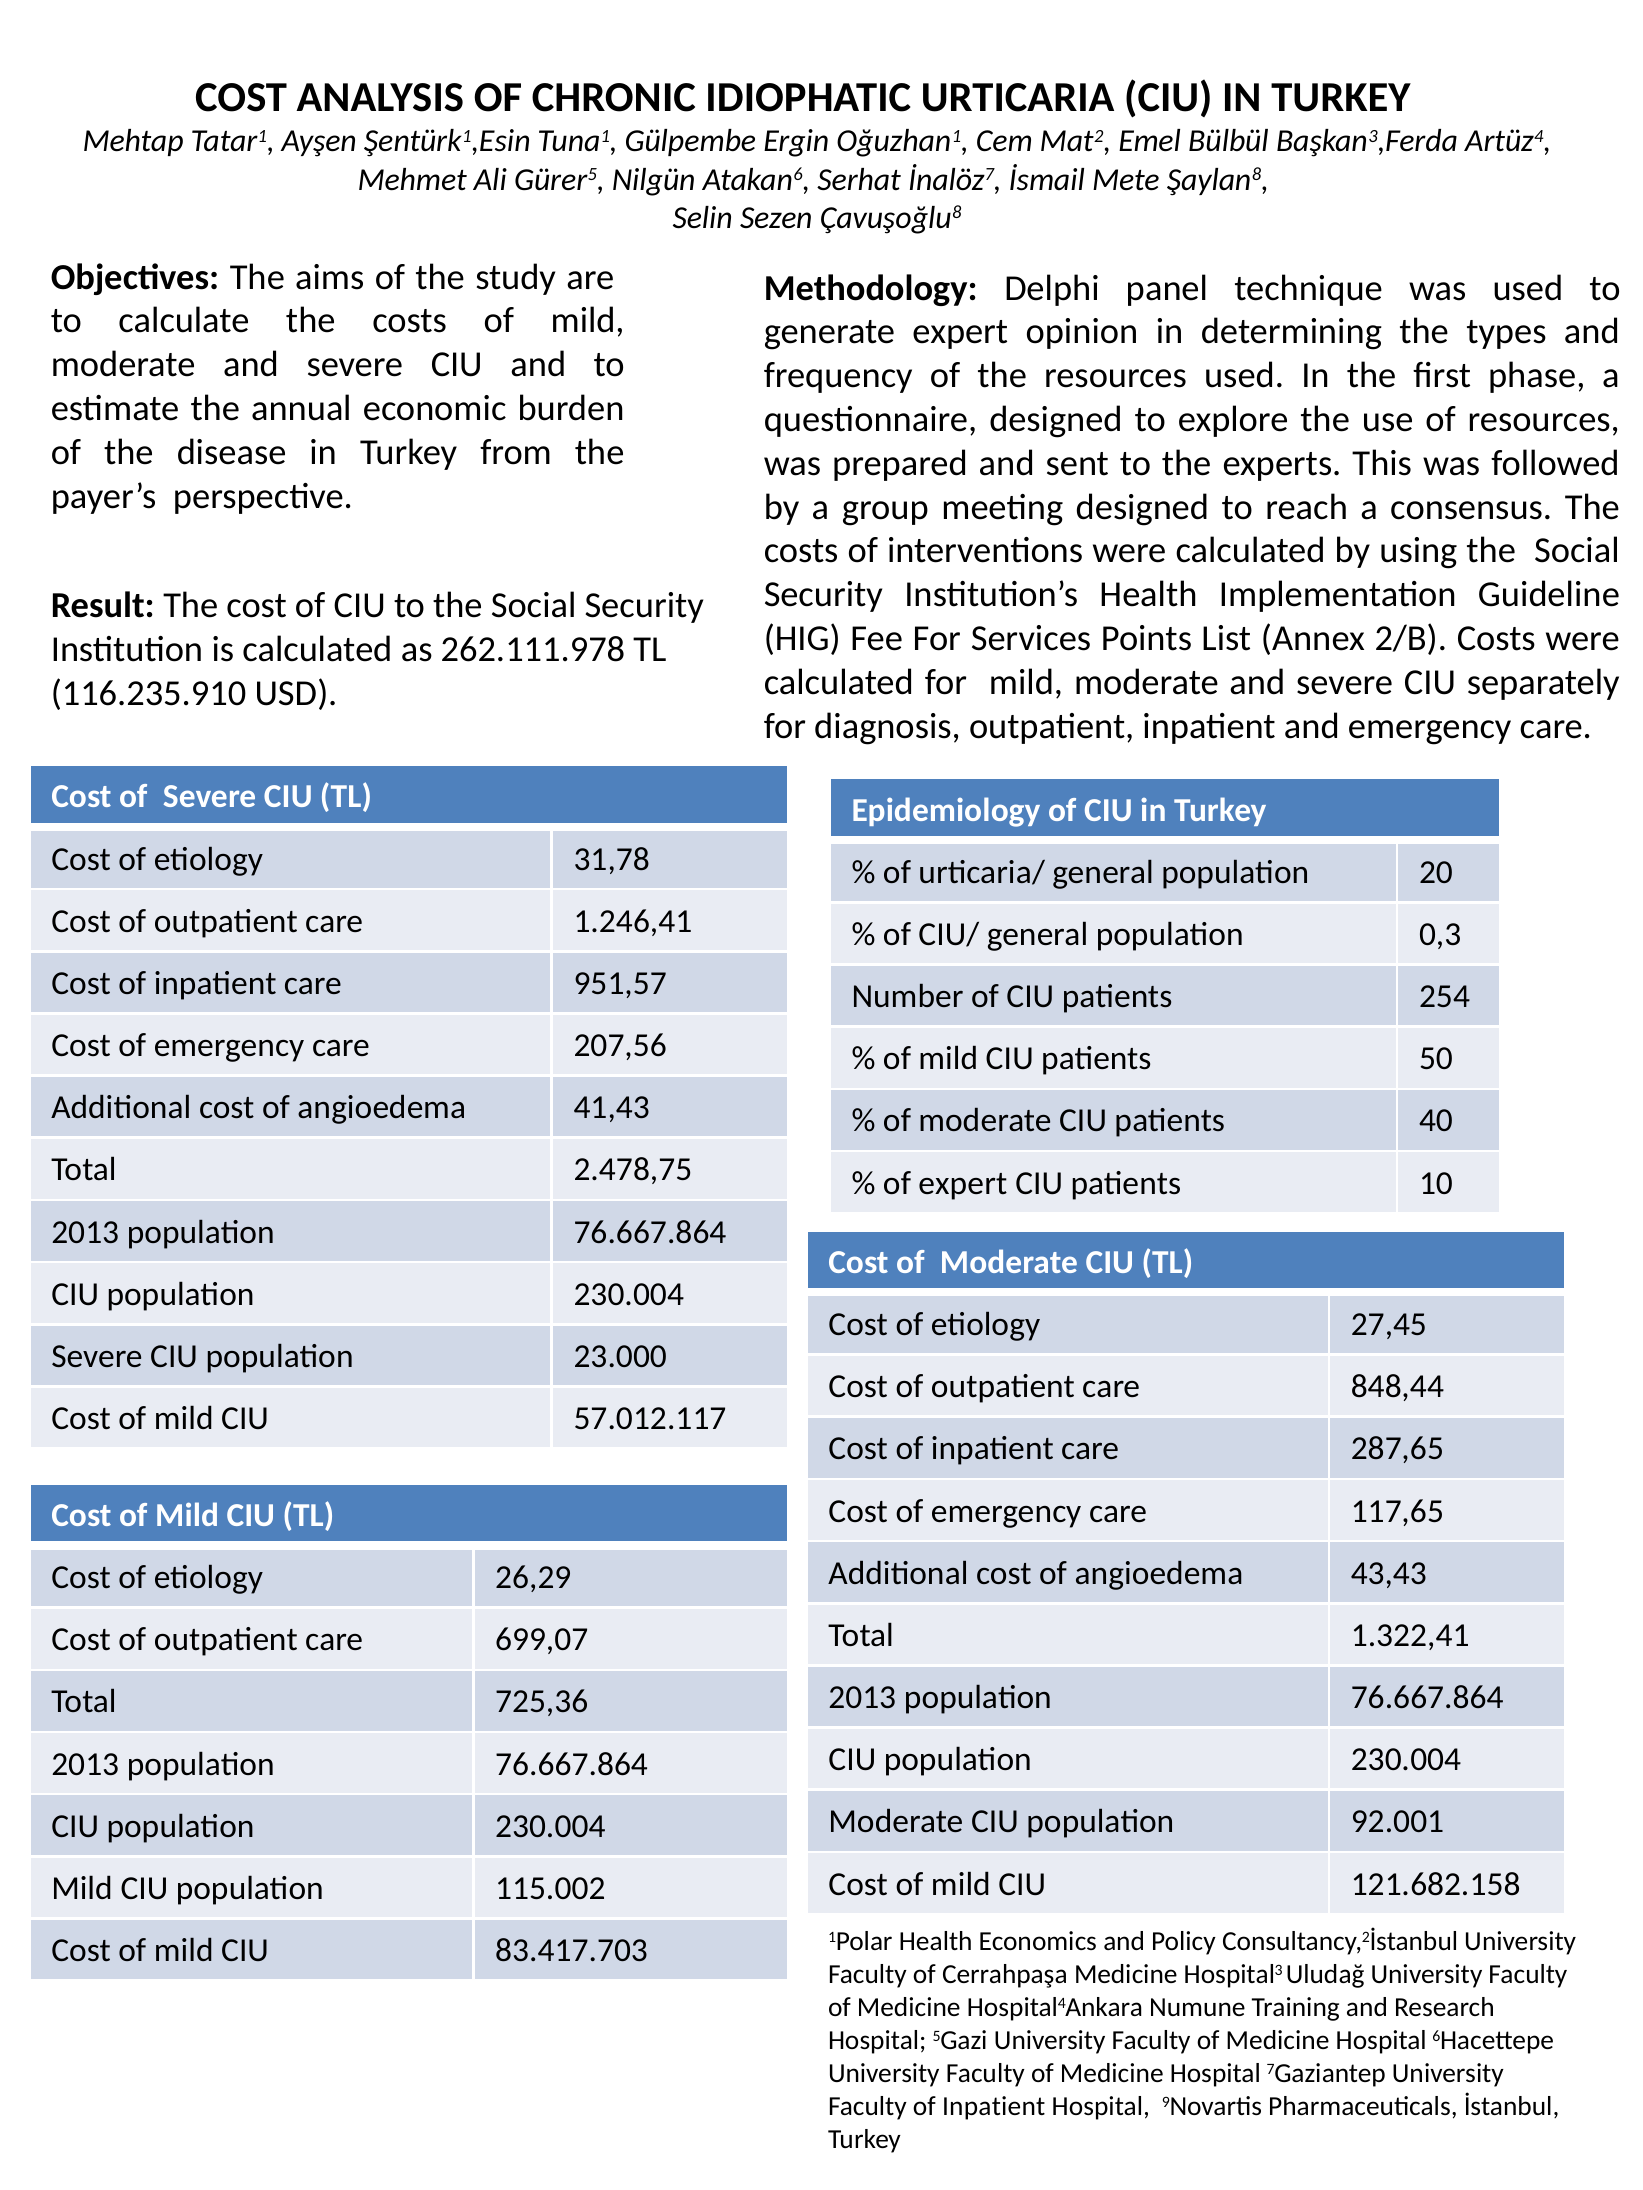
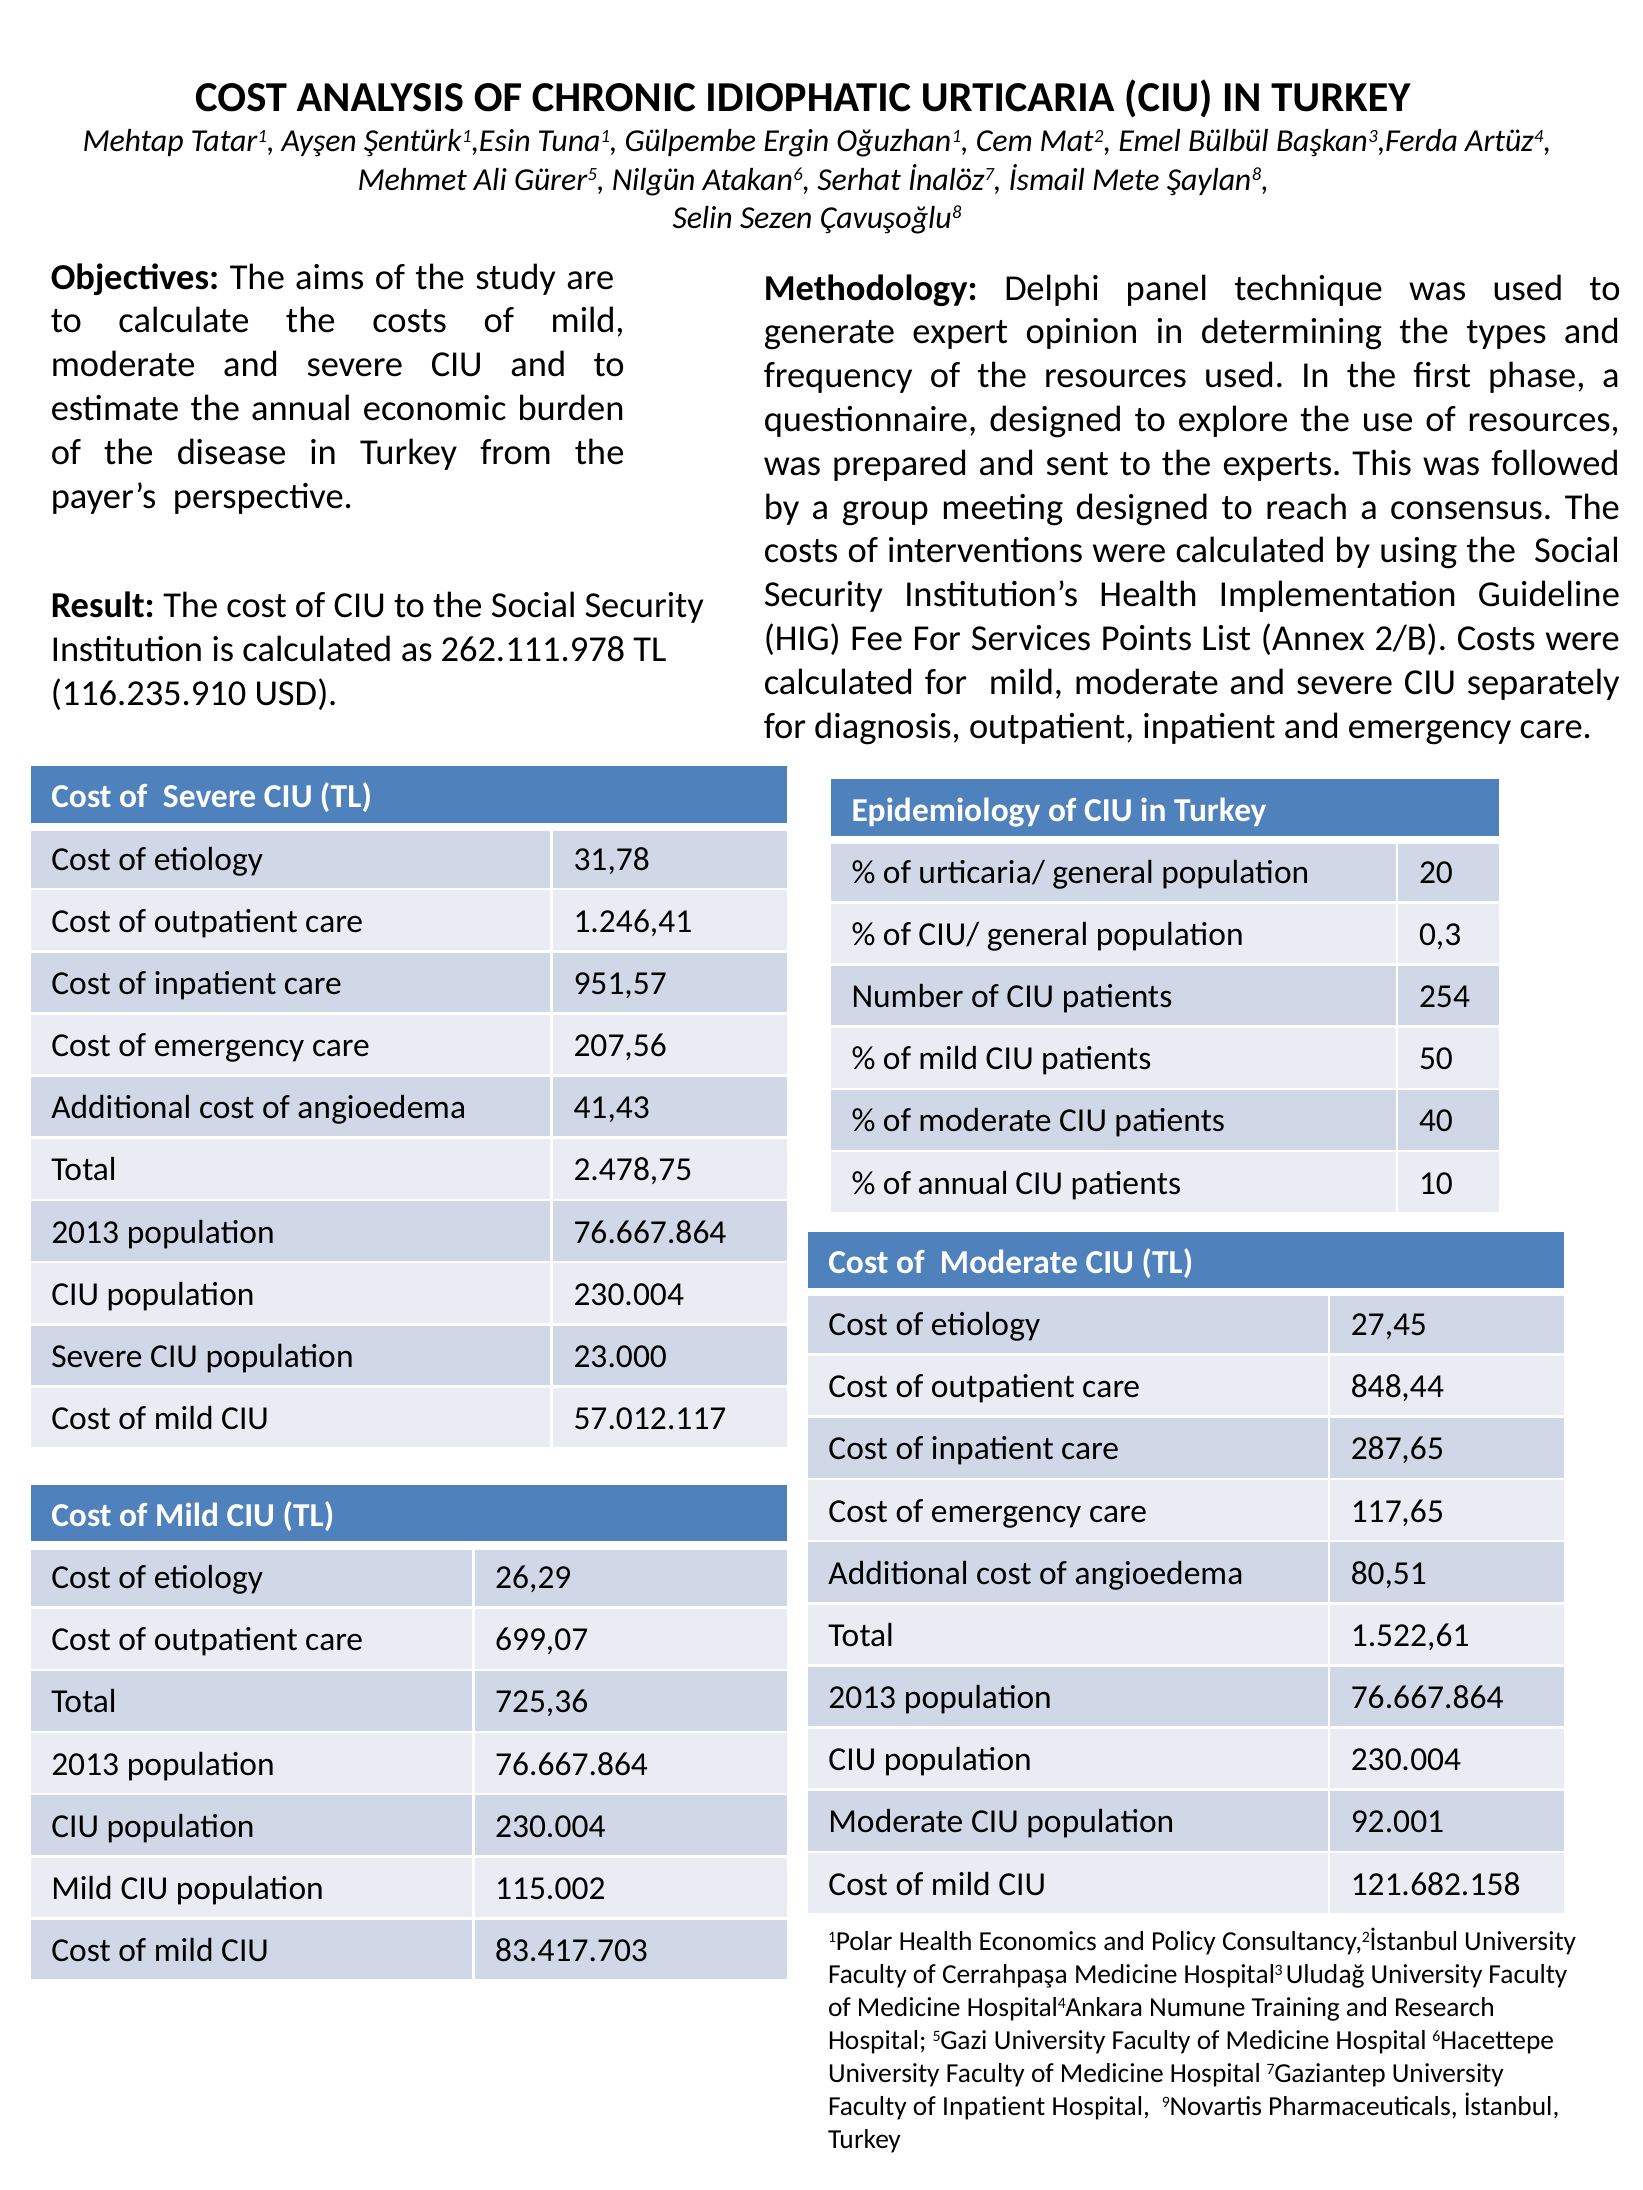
of expert: expert -> annual (963, 1183)
43,43: 43,43 -> 80,51 (1389, 1574)
1.322,41: 1.322,41 -> 1.522,61 (1410, 1636)
